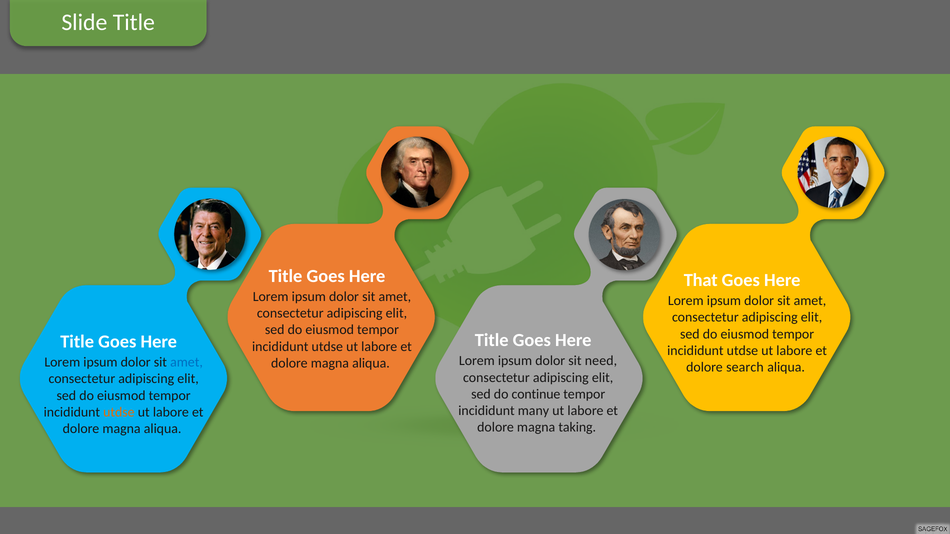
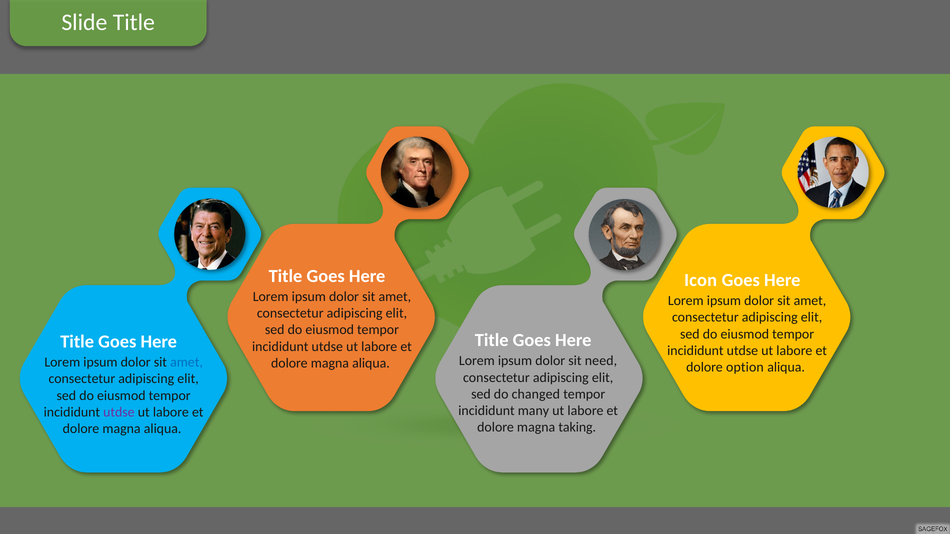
That: That -> Icon (701, 280)
search: search -> option (745, 367)
continue: continue -> changed (536, 394)
utdse colour: orange -> purple (119, 412)
